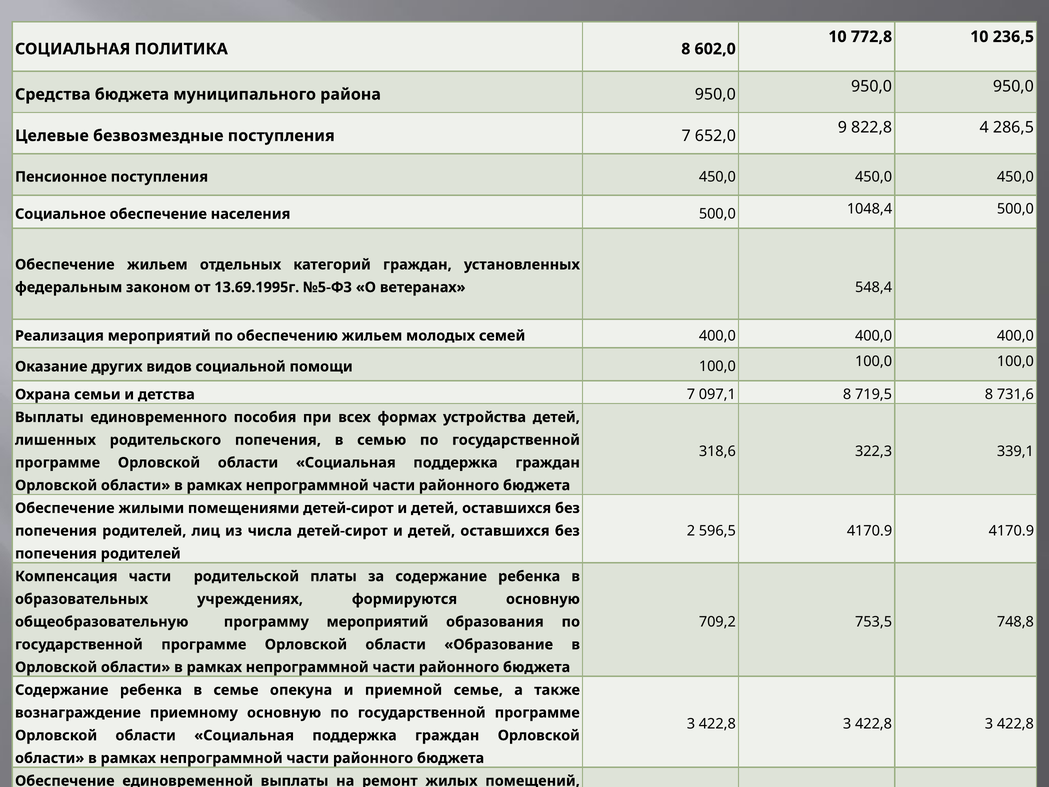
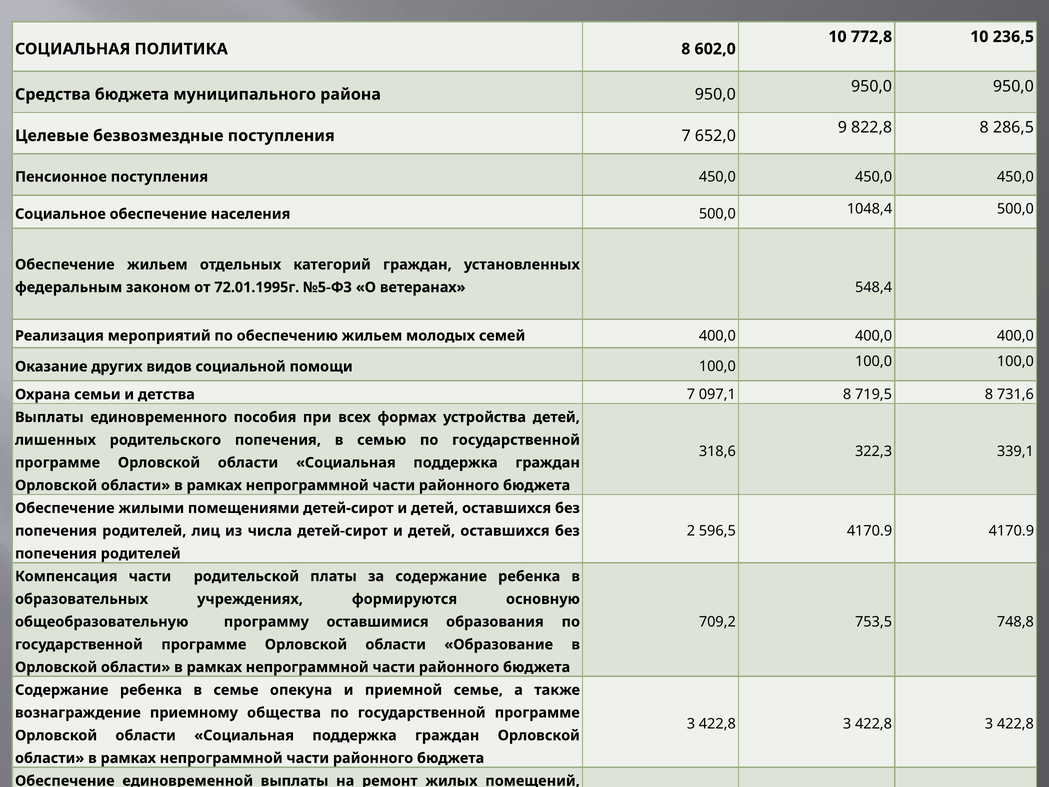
822,8 4: 4 -> 8 (984, 128)
13.69.1995г: 13.69.1995г -> 72.01.1995г (257, 287)
программу мероприятий: мероприятий -> оставшимися (378, 622)
приемному основную: основную -> общества (284, 713)
